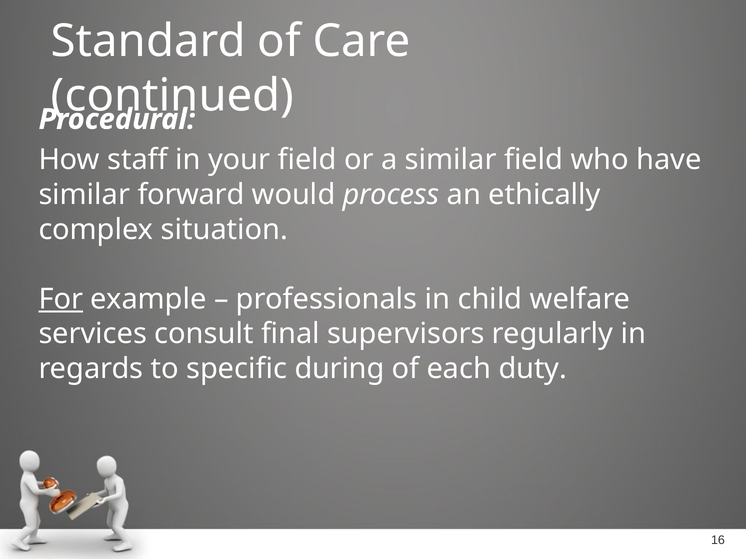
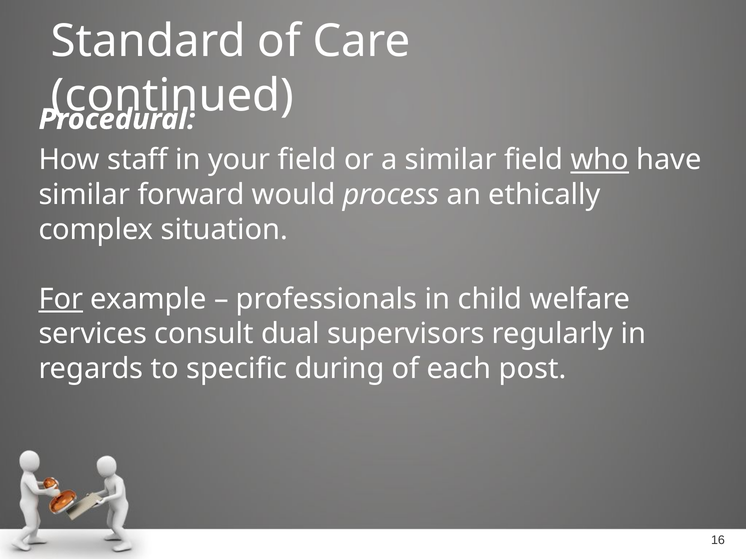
who underline: none -> present (600, 160)
final: final -> dual (290, 334)
duty: duty -> post (533, 369)
